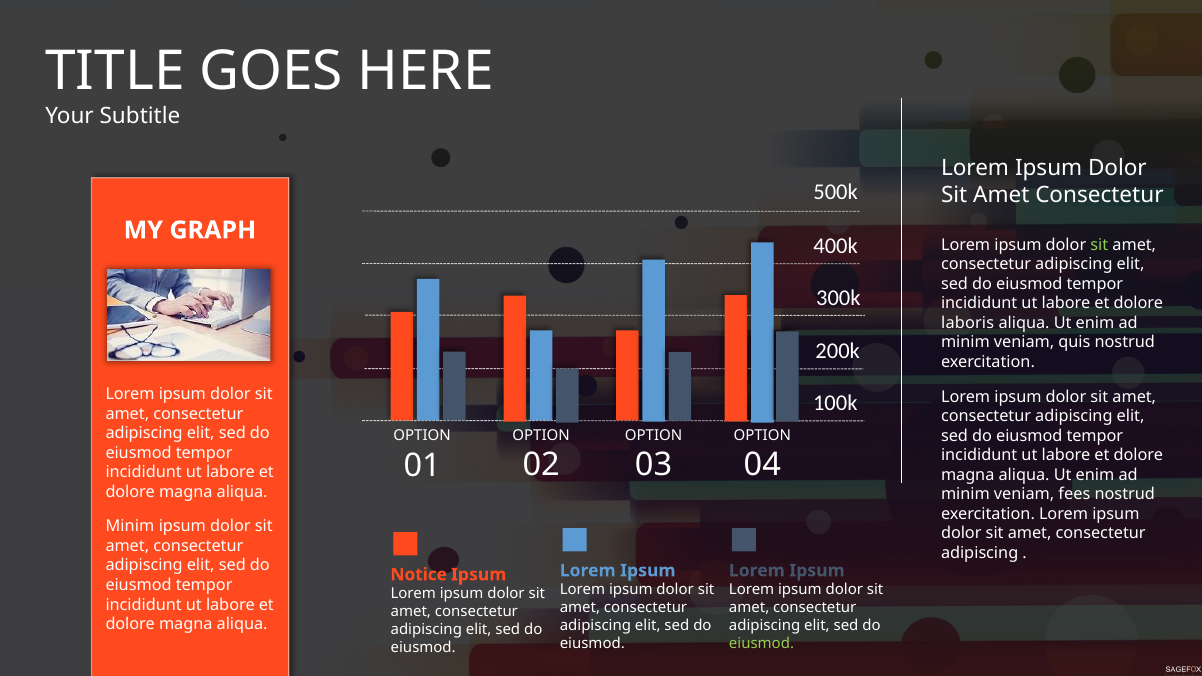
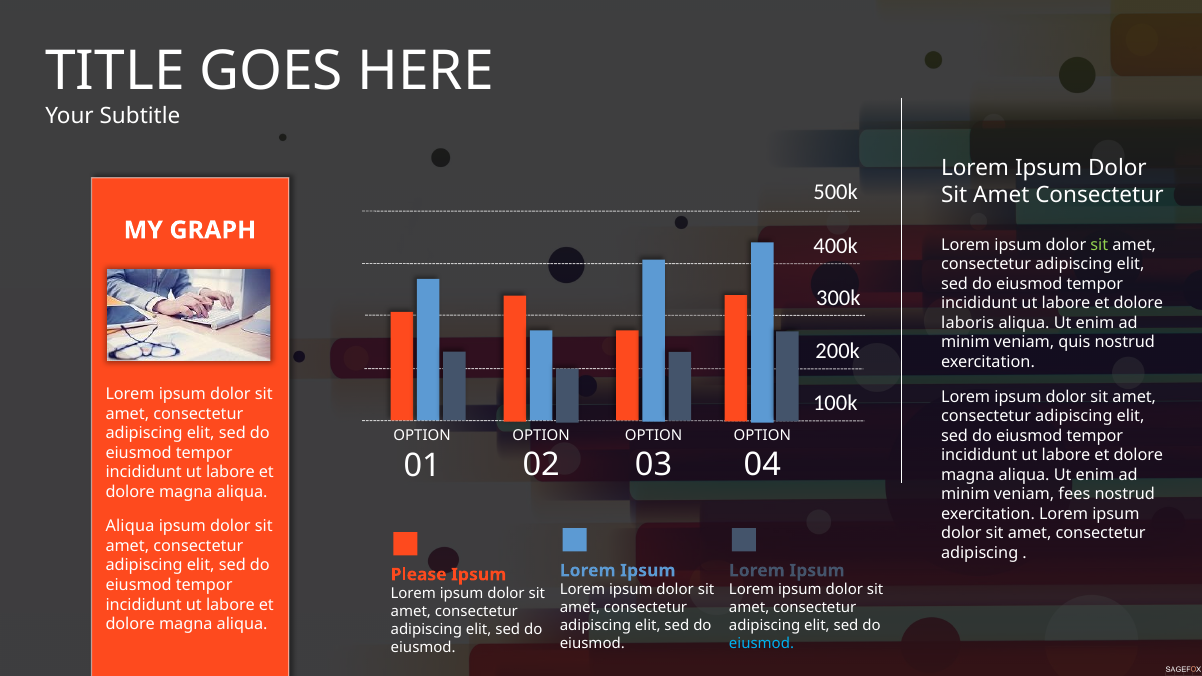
Minim: Minim -> Aliqua (130, 527)
Notice: Notice -> Please (419, 575)
eiusmod colour: light green -> light blue (762, 644)
